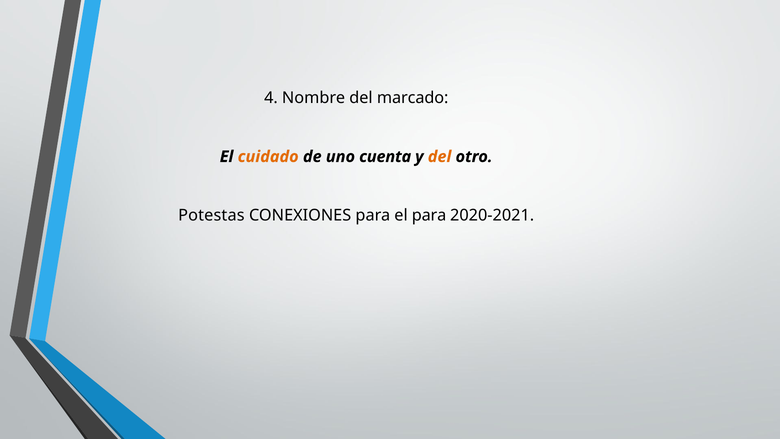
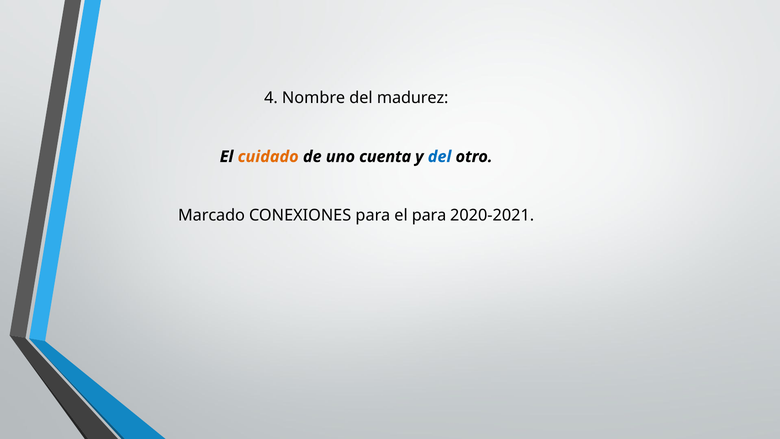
marcado: marcado -> madurez (413, 98)
del colour: orange -> blue (440, 157)
Potestas: Potestas -> Marcado (211, 215)
